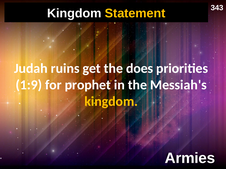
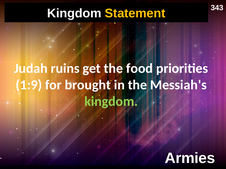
does: does -> food (139, 69)
prophet: prophet -> brought (88, 85)
kingdom colour: yellow -> light green (111, 102)
